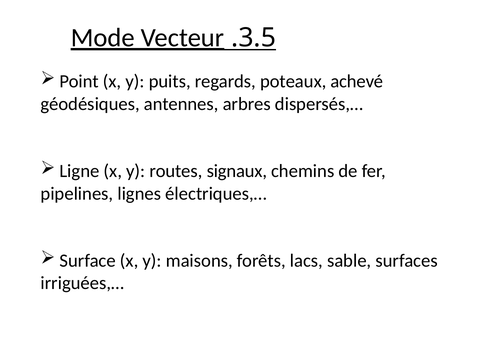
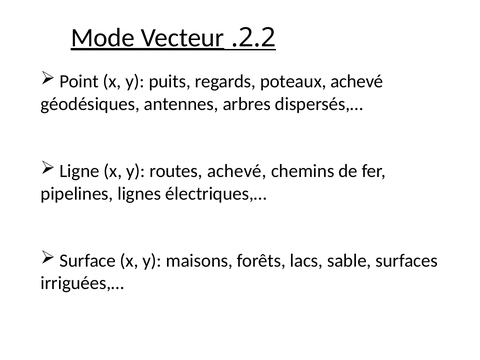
3.5: 3.5 -> 2.2 (257, 38)
routes signaux: signaux -> achevé (237, 171)
